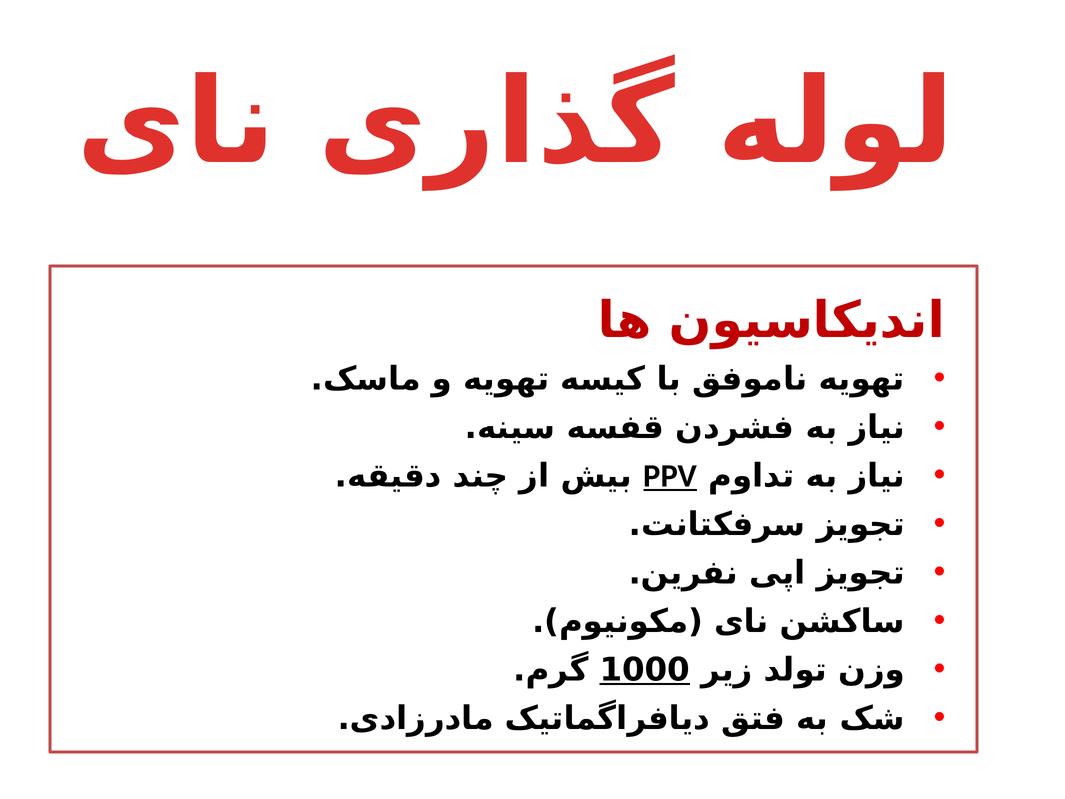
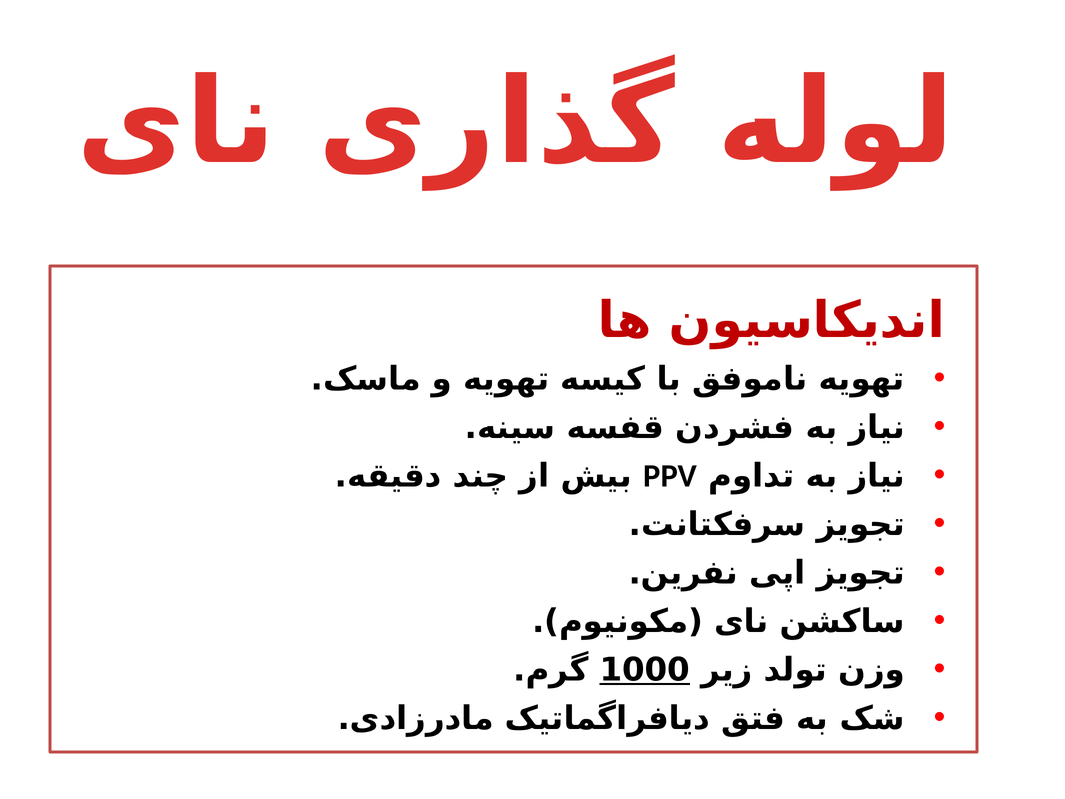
PPV underline: present -> none (670, 476)
